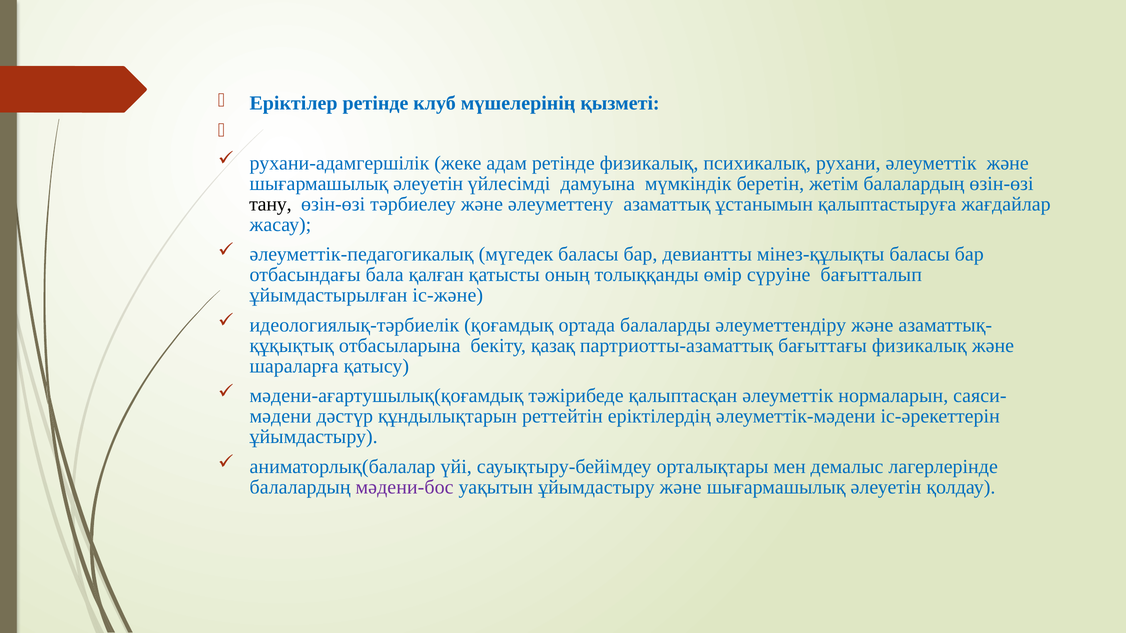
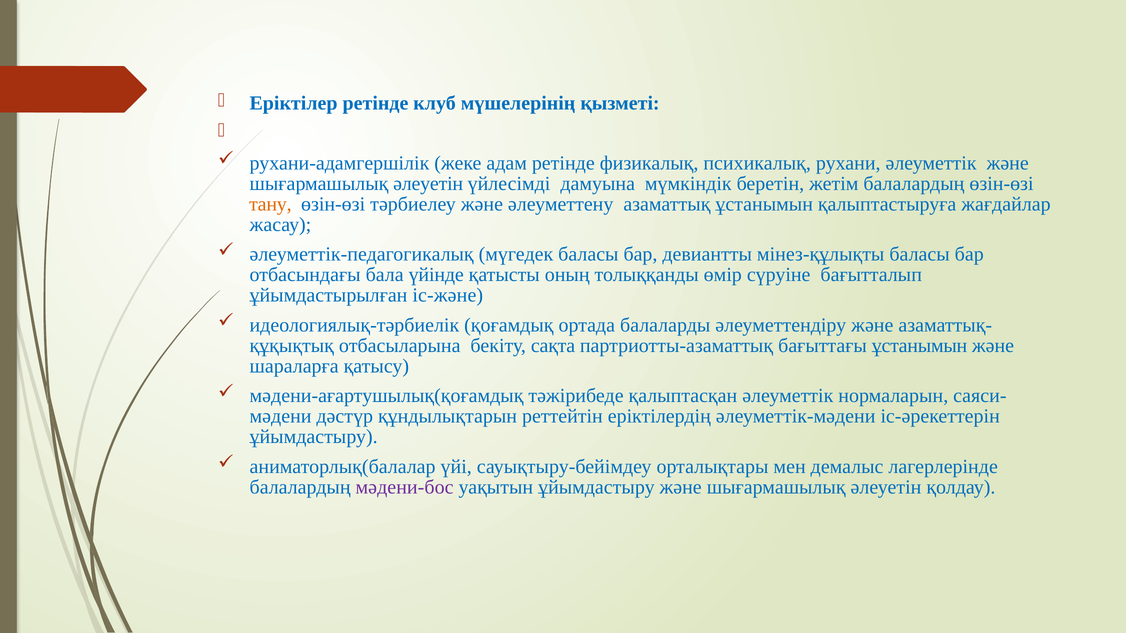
тану colour: black -> orange (270, 204)
қалған: қалған -> үйінде (436, 275)
қазақ: қазақ -> сақта (553, 346)
бағыттағы физикалық: физикалық -> ұстанымын (920, 346)
